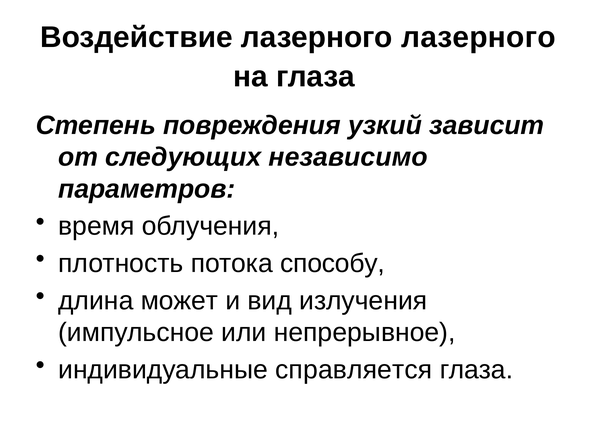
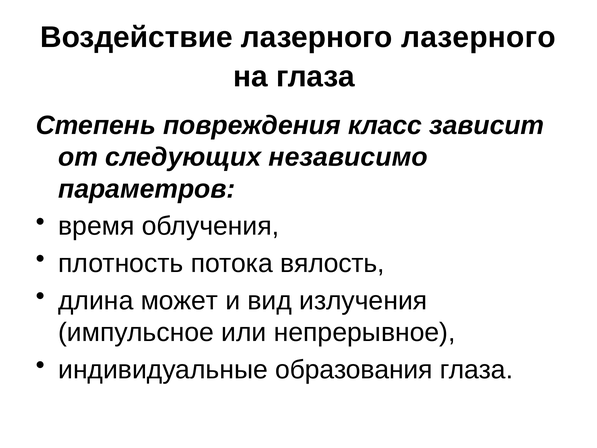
узкий: узкий -> класс (385, 125)
способу: способу -> вялость (332, 263)
справляется: справляется -> образования (354, 369)
